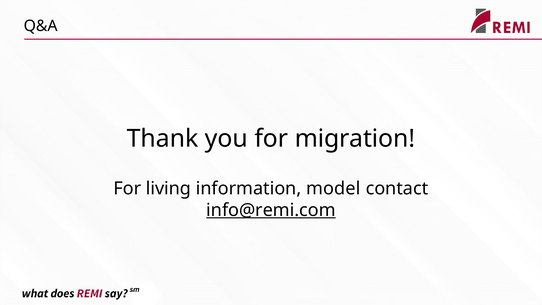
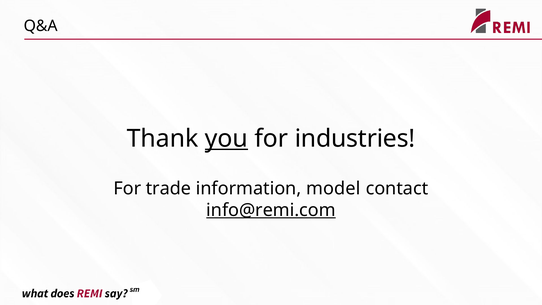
you underline: none -> present (226, 139)
migration: migration -> industries (355, 139)
living: living -> trade (168, 188)
